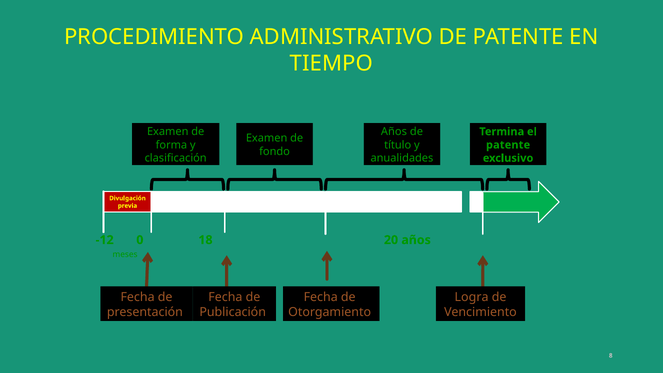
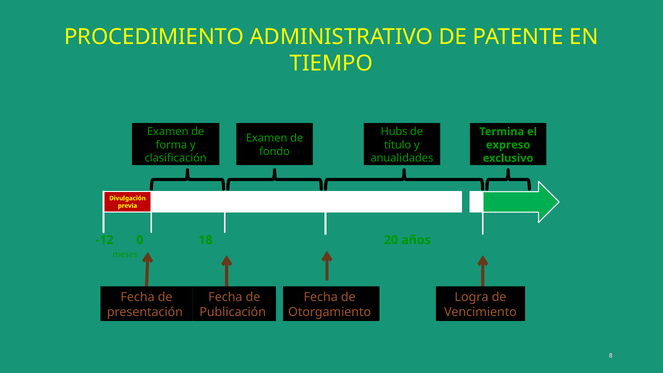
Años: Años -> Hubs (394, 132)
patente: patente -> expreso (508, 145)
